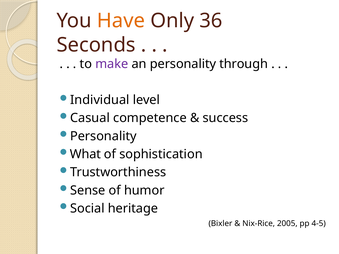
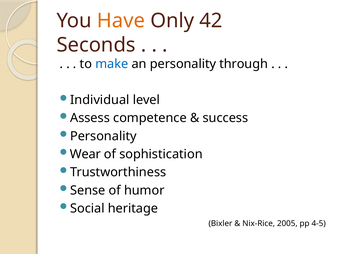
36: 36 -> 42 (211, 21)
make colour: purple -> blue (112, 64)
Casual: Casual -> Assess (90, 118)
What: What -> Wear (85, 154)
